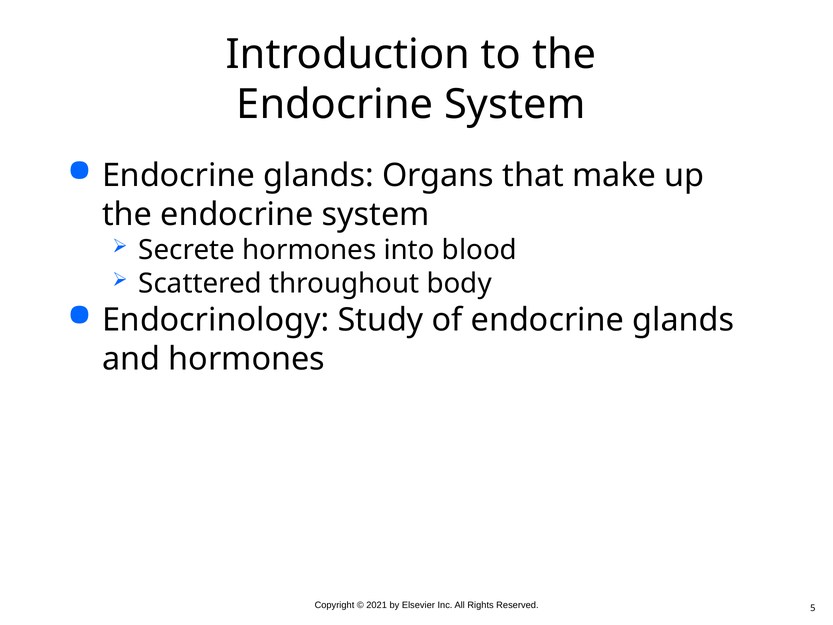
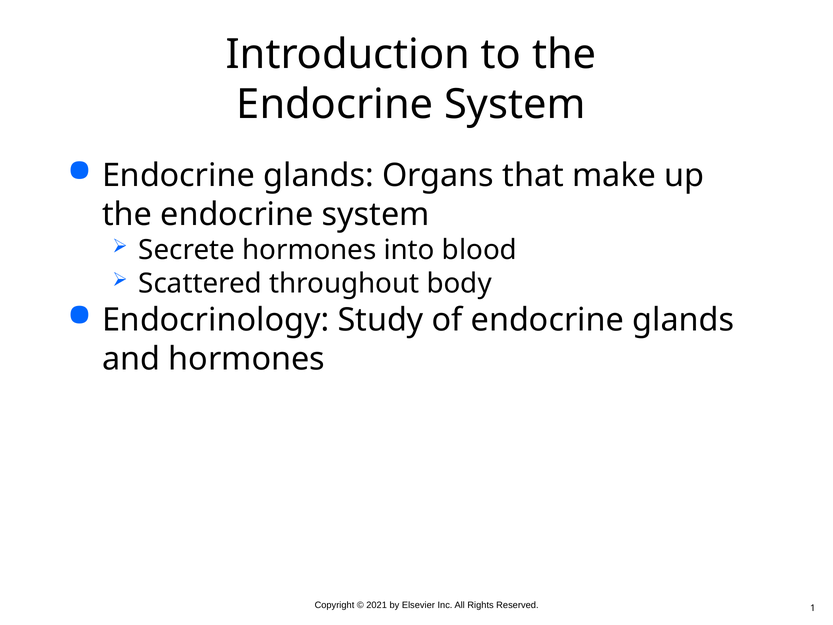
5: 5 -> 1 (813, 608)
